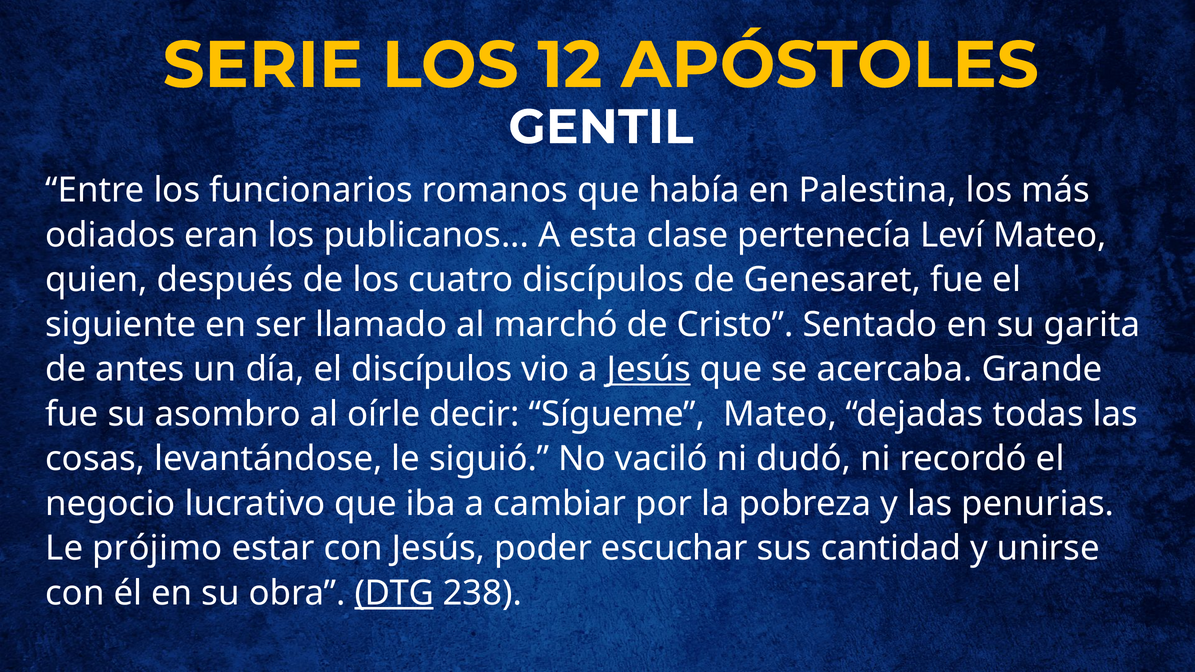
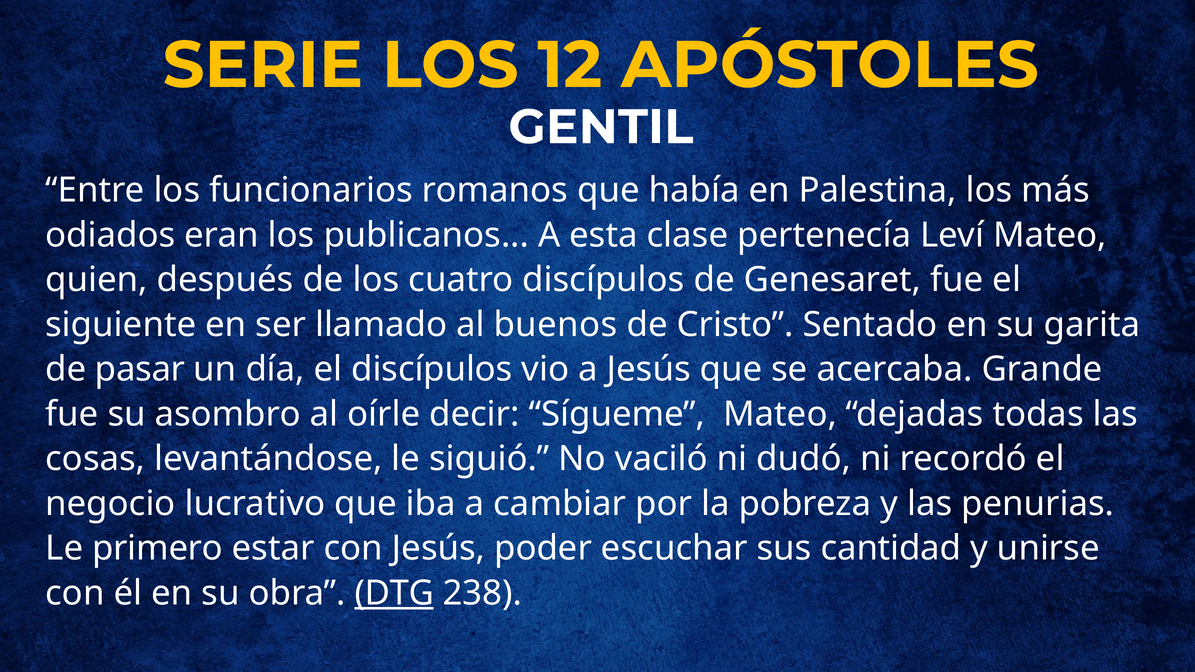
marchó: marchó -> buenos (555, 325)
antes: antes -> pasar (140, 370)
Jesús underline: present -> none (649, 370)
prójimo: prójimo -> primero (158, 549)
